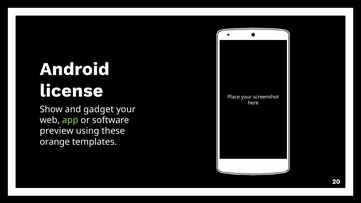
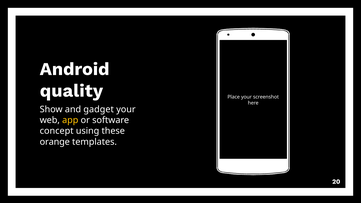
license: license -> quality (71, 91)
app colour: light green -> yellow (70, 120)
preview: preview -> concept (57, 131)
